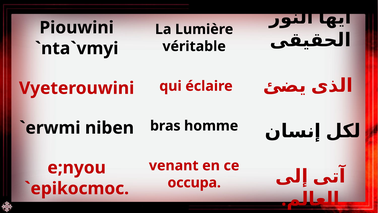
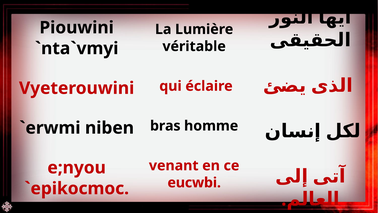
occupa: occupa -> eucwbi (194, 182)
